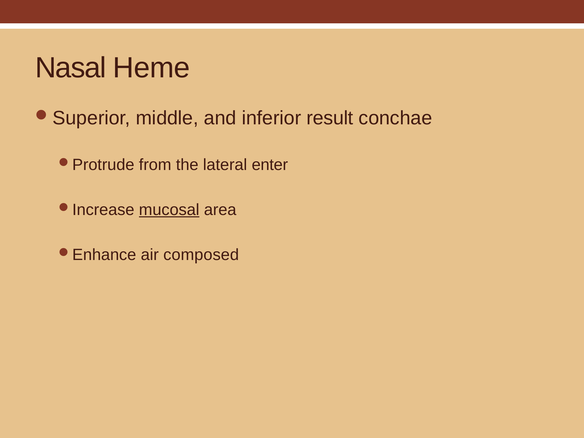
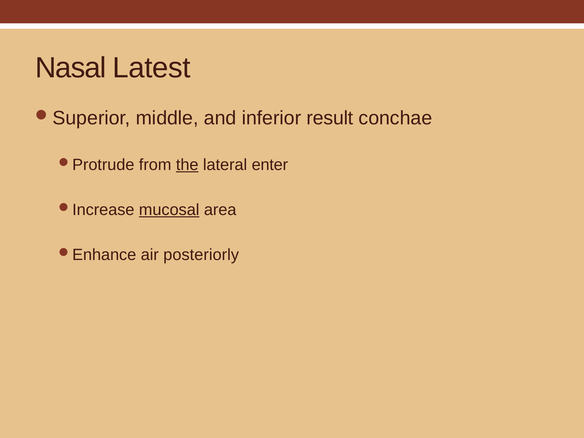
Heme: Heme -> Latest (152, 68)
the underline: none -> present (187, 165)
composed: composed -> posteriorly (201, 255)
